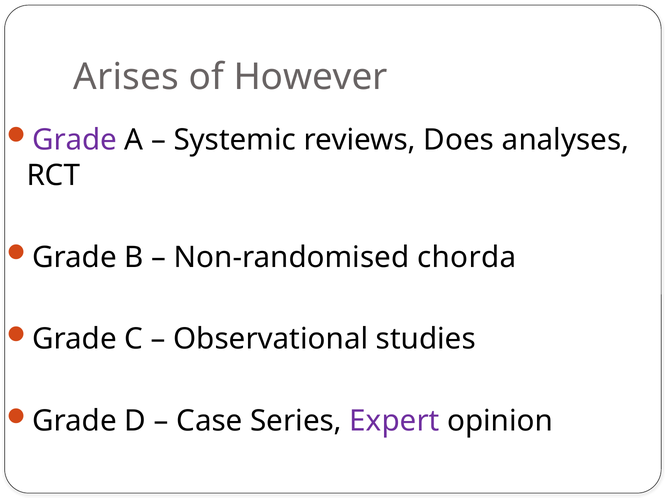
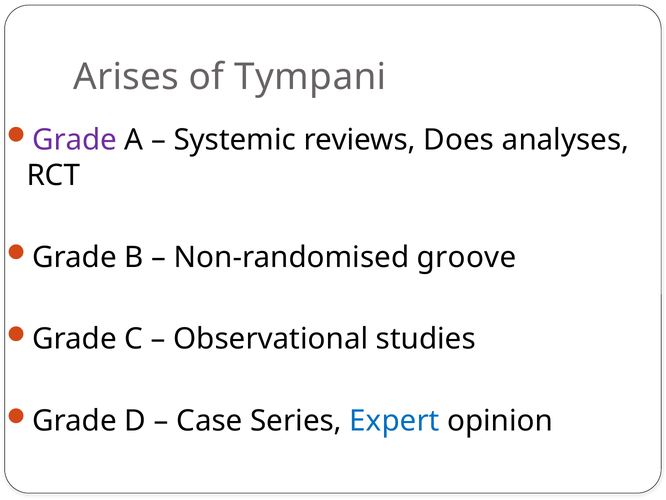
However: However -> Tympani (310, 77)
chorda: chorda -> groove (467, 257)
Expert colour: purple -> blue (394, 421)
